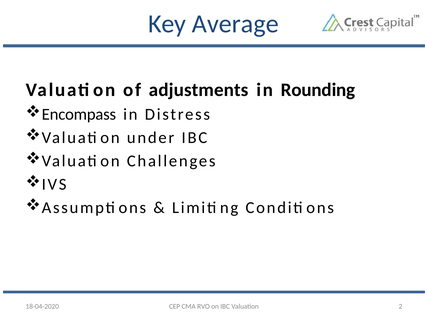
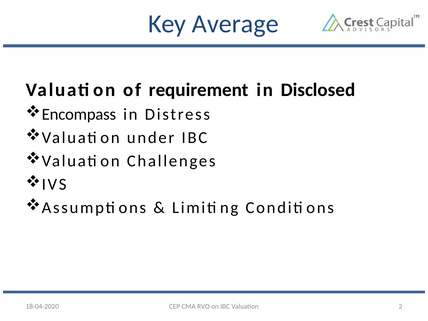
adjustments: adjustments -> requirement (199, 90)
Rounding: Rounding -> Disclosed (318, 90)
